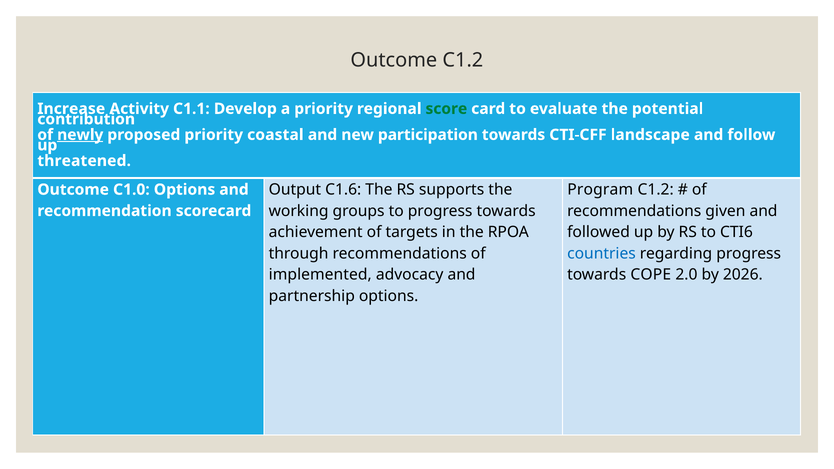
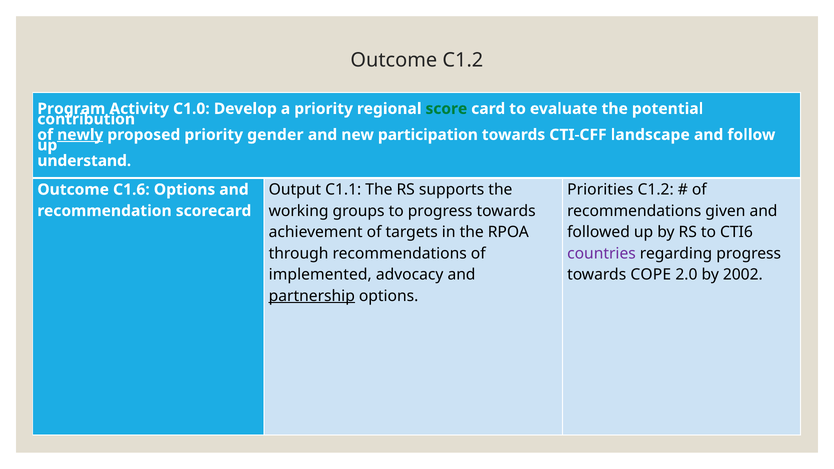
Increase: Increase -> Program (71, 109)
C1.1: C1.1 -> C1.0 (191, 109)
coastal: coastal -> gender (275, 135)
threatened: threatened -> understand (84, 161)
C1.6: C1.6 -> C1.1 (343, 190)
Program: Program -> Priorities (600, 190)
C1.0: C1.0 -> C1.6 (131, 190)
countries colour: blue -> purple (601, 253)
2026: 2026 -> 2002 (743, 275)
partnership underline: none -> present (312, 296)
